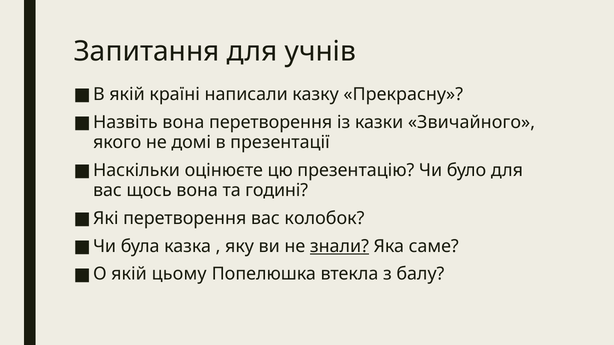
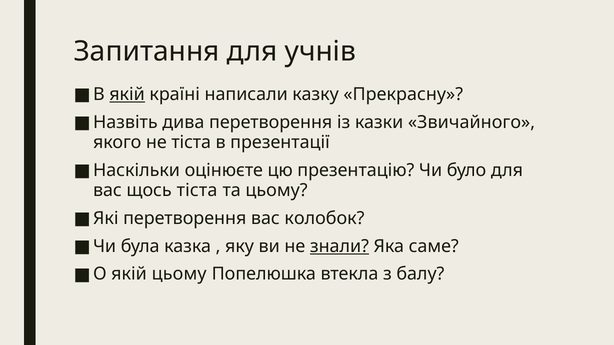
якій underline: none -> present (127, 94)
Назвіть вона: вона -> дива (183, 122)
не домі: домі -> тіста (191, 143)
щось вона: вона -> тіста (197, 191)
та годині: годині -> цьому (277, 191)
